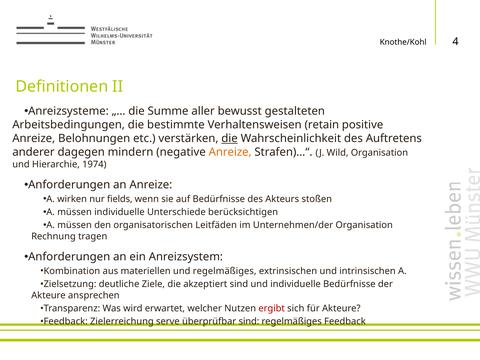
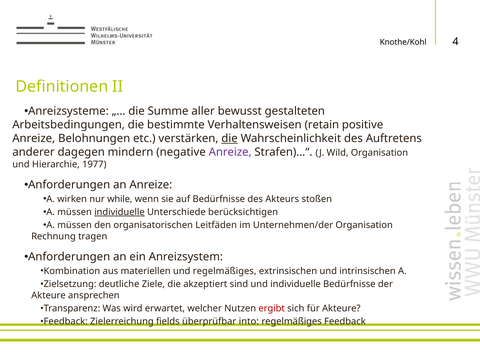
Anreize colour: orange -> purple (230, 152)
1974: 1974 -> 1977 (94, 164)
fields: fields -> while (120, 199)
individuelle underline: none -> present (119, 212)
serve: serve -> fields (168, 321)
überprüfbar sind: sind -> into (249, 321)
